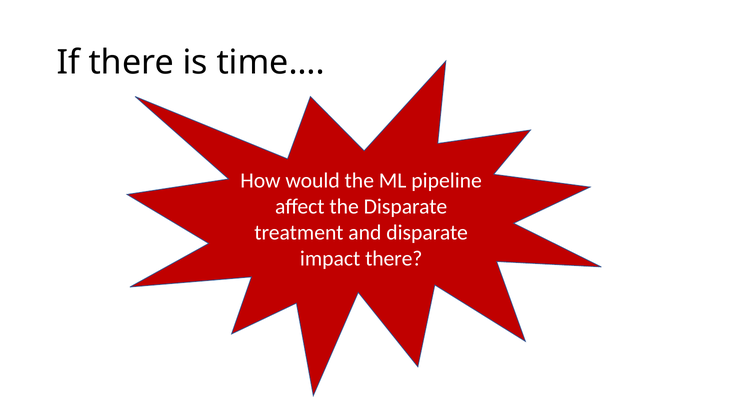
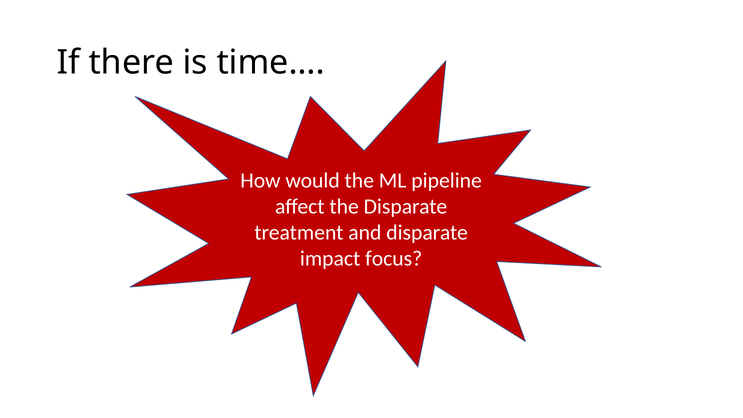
impact there: there -> focus (394, 258)
